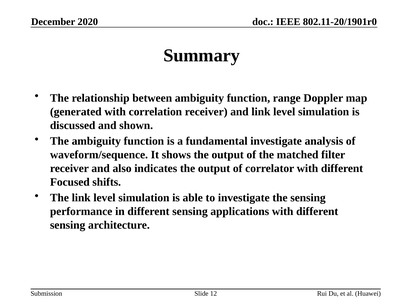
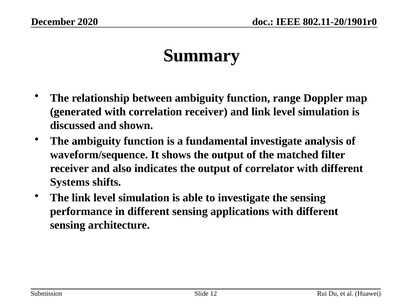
Focused: Focused -> Systems (70, 182)
